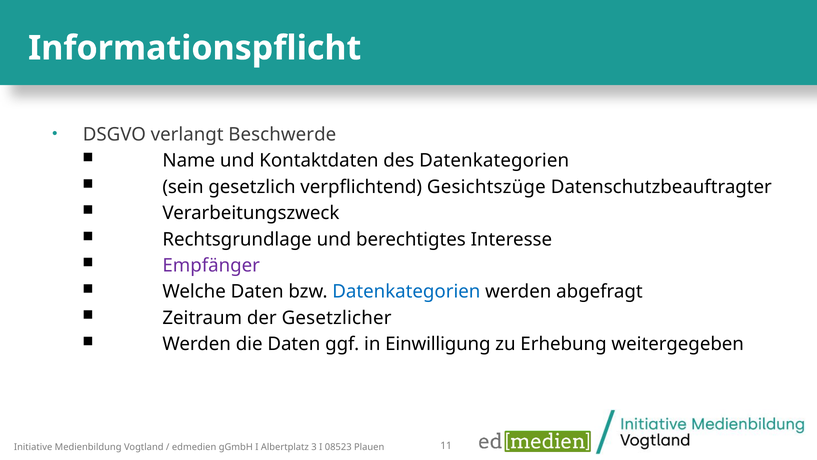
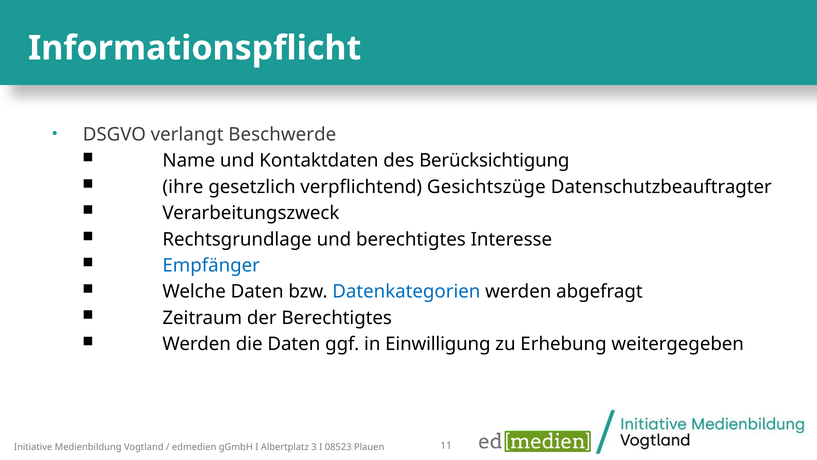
des Datenkategorien: Datenkategorien -> Berücksichtigung (494, 161)
sein: sein -> ihre (183, 187)
Empfänger colour: purple -> blue (211, 265)
der Gesetzlicher: Gesetzlicher -> Berechtigtes (337, 318)
